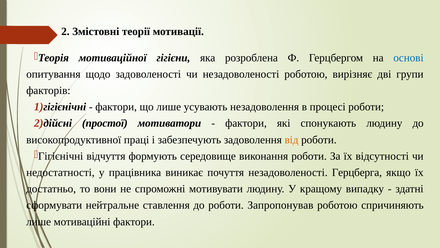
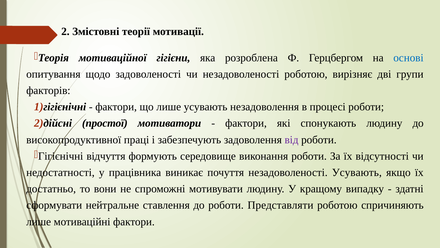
від colour: orange -> purple (292, 139)
незадоволеності Герцберга: Герцберга -> Усувають (357, 172)
Запропонував: Запропонував -> Представляти (280, 205)
